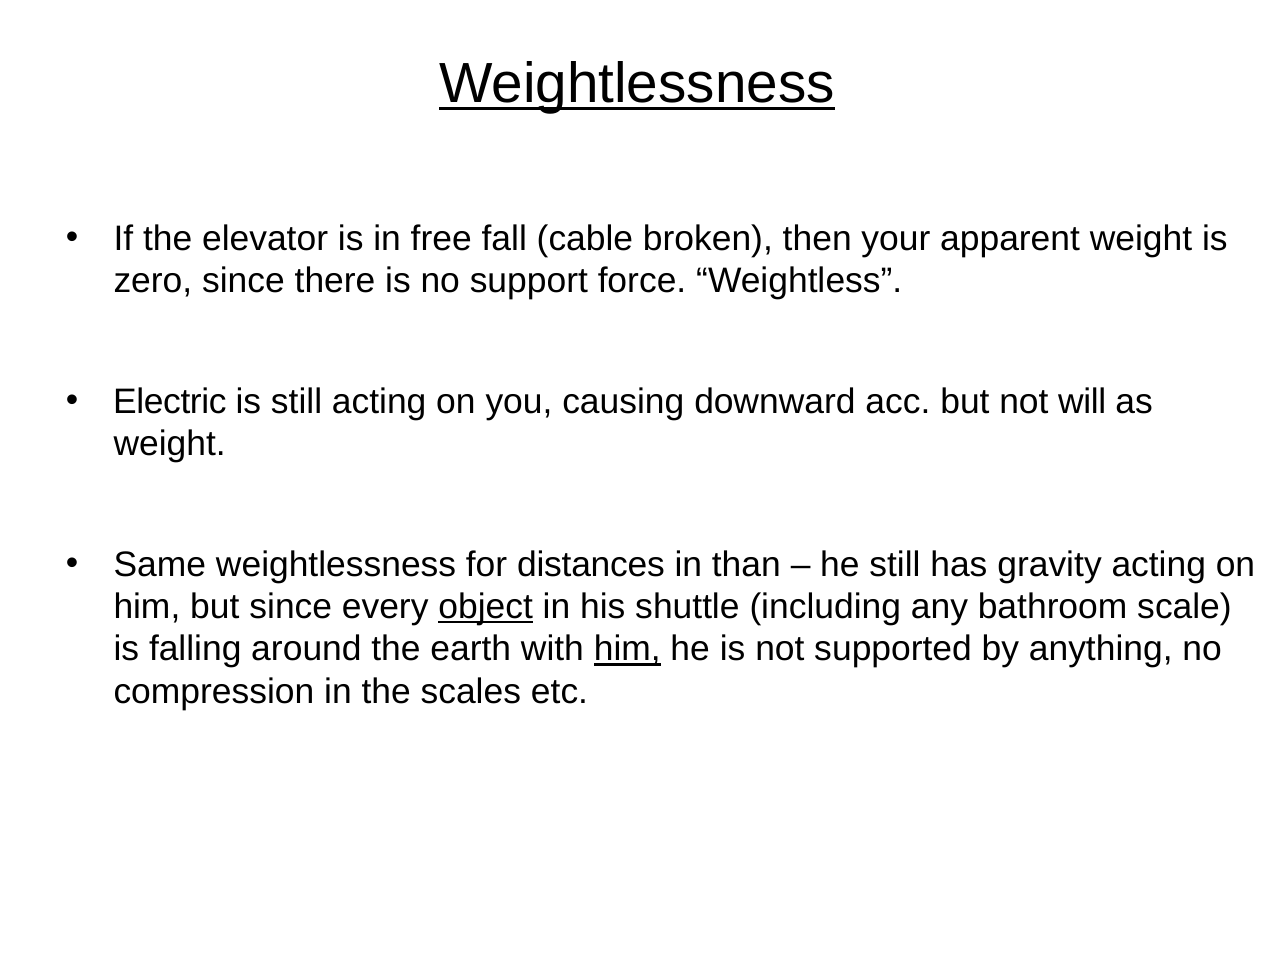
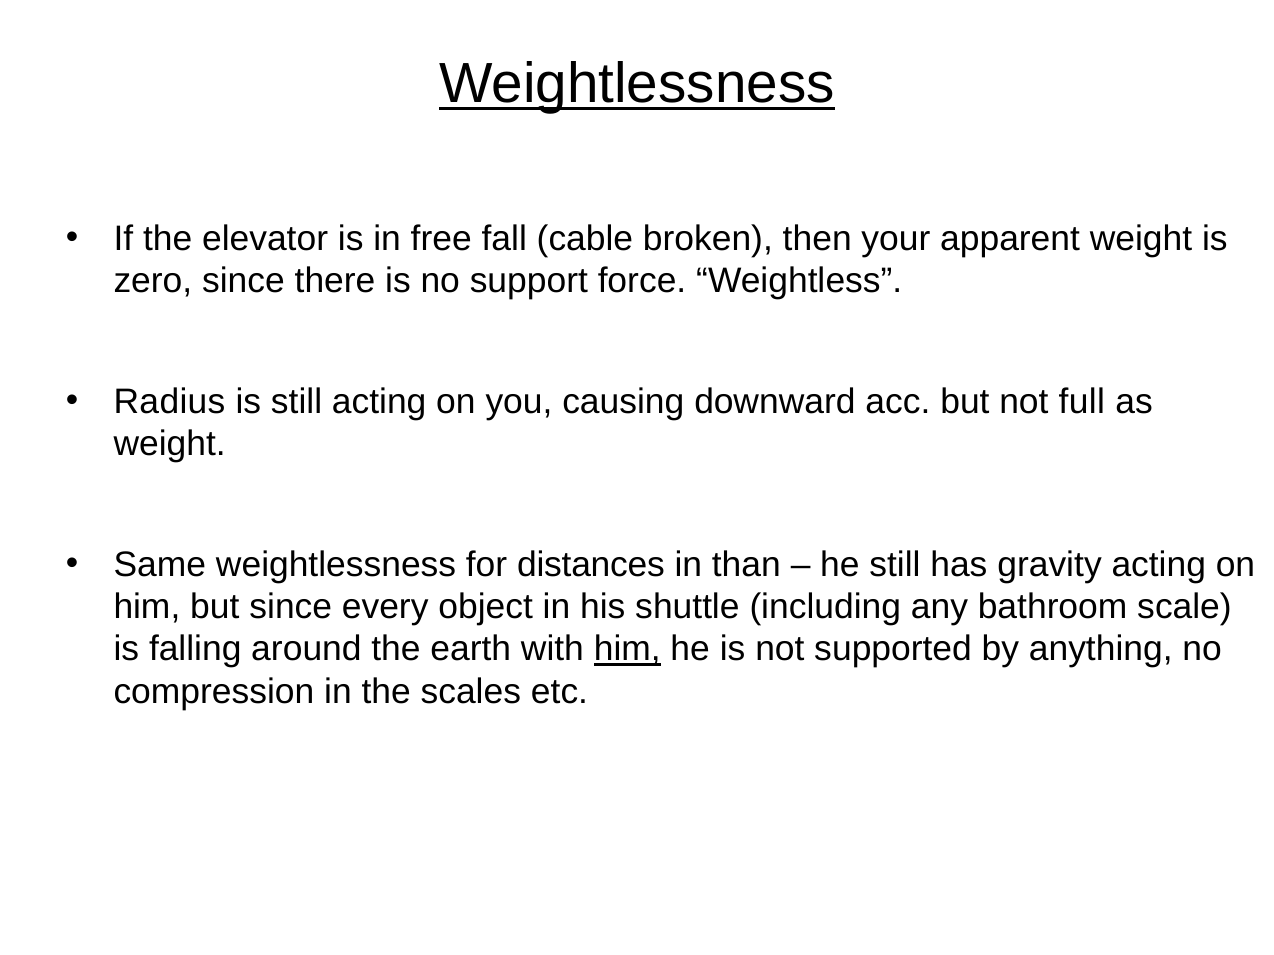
Electric: Electric -> Radius (170, 402)
will: will -> full (1082, 402)
object underline: present -> none (486, 607)
